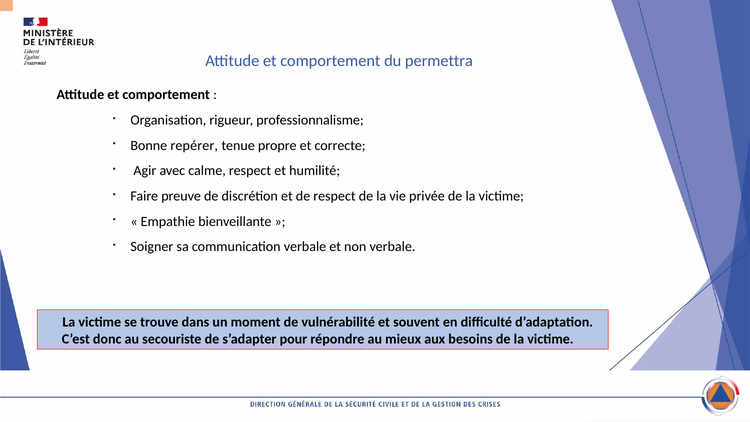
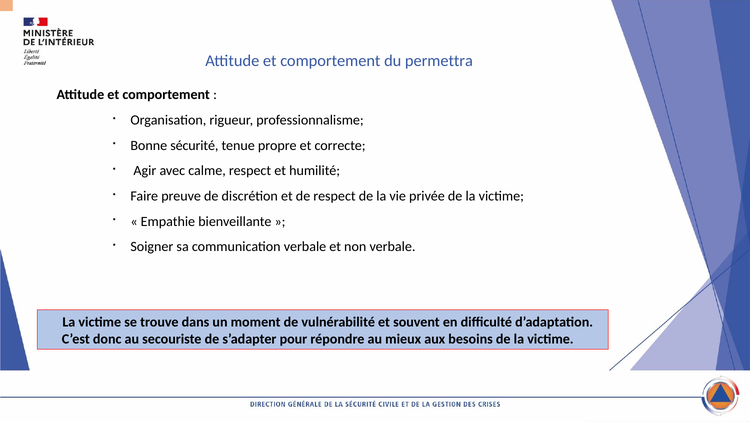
repérer: repérer -> sécurité (194, 145)
